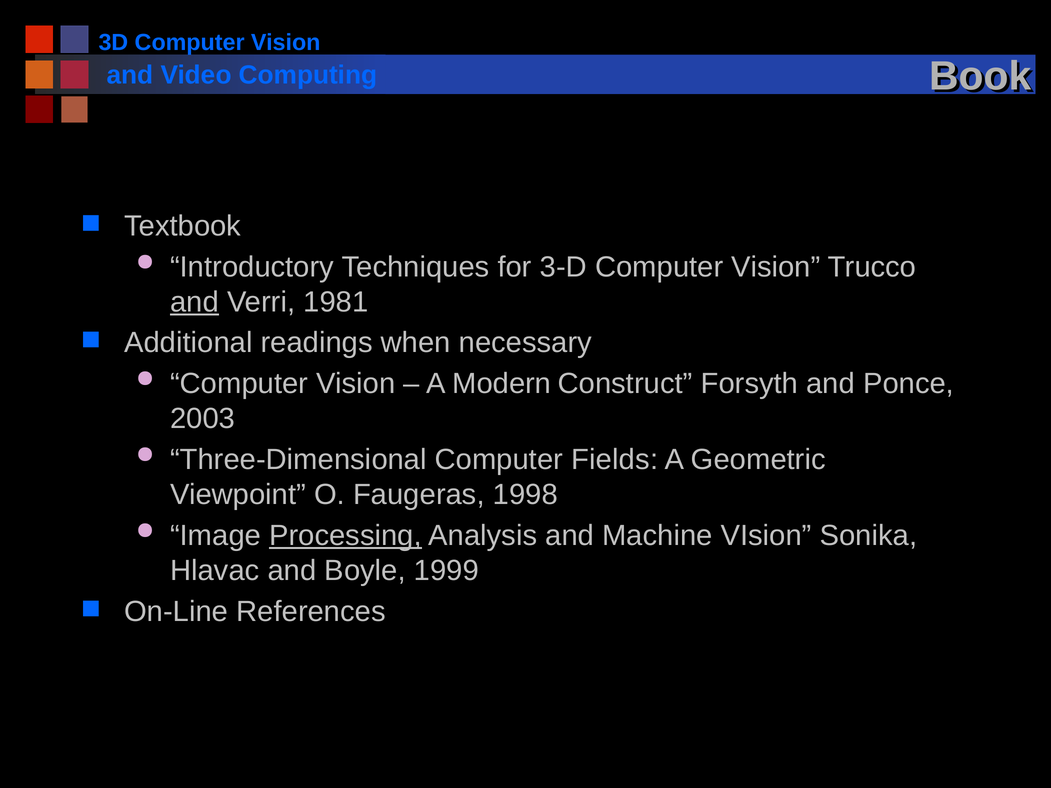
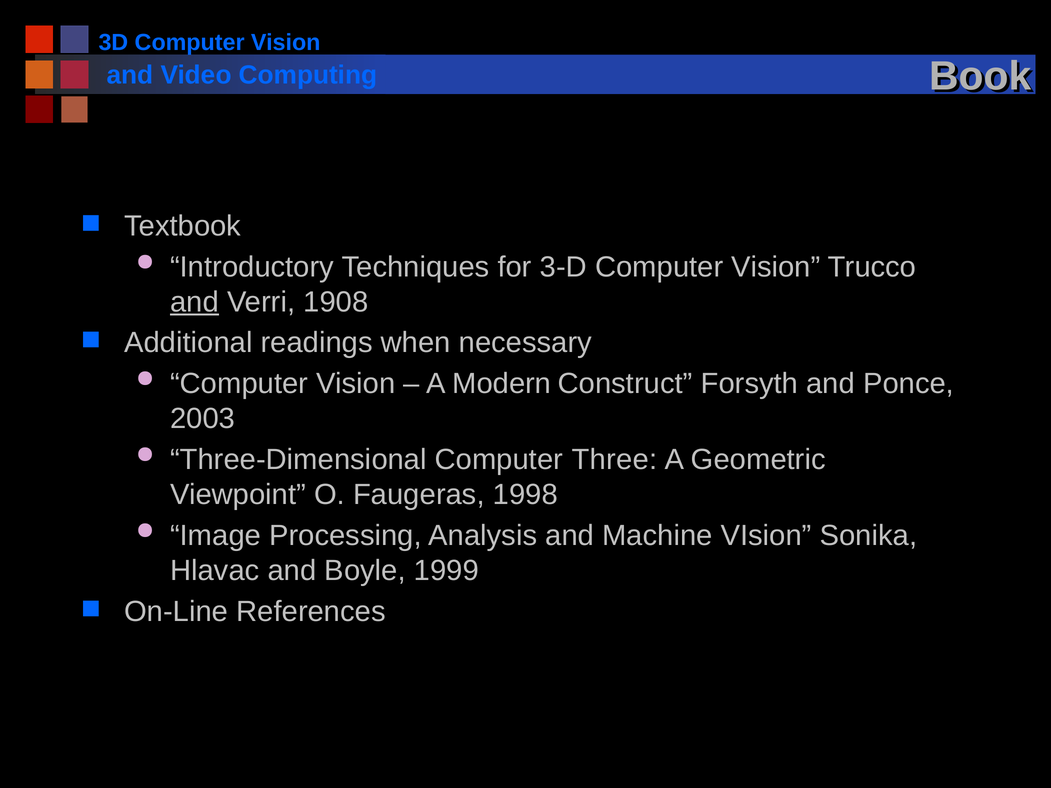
1981: 1981 -> 1908 (336, 302)
Fields: Fields -> Three (615, 460)
Processing underline: present -> none (345, 536)
